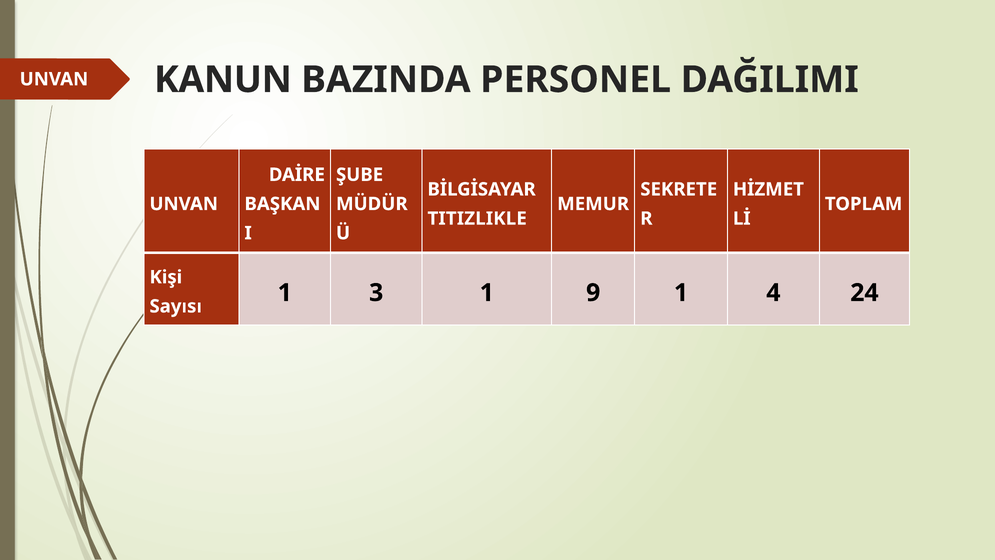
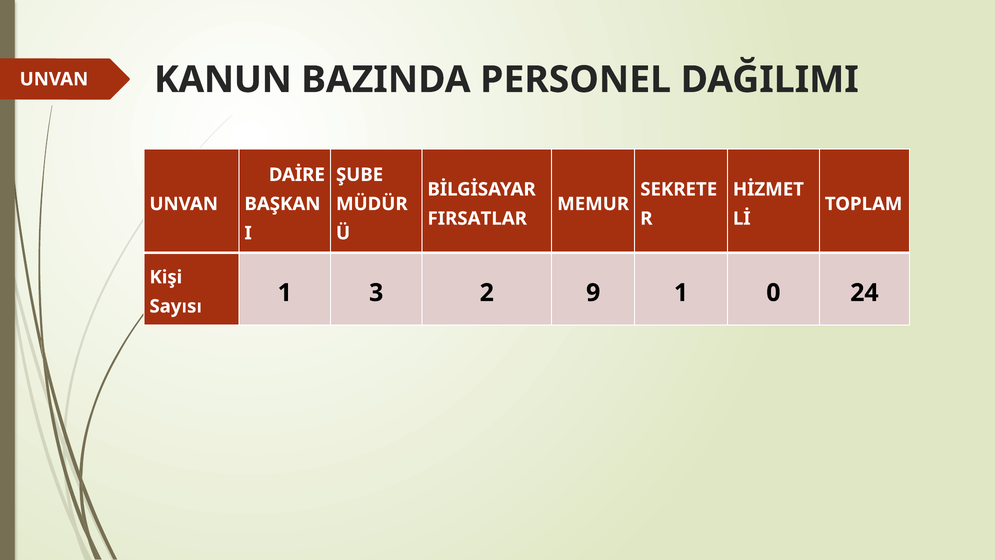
TITIZLIKLE: TITIZLIKLE -> FIRSATLAR (477, 218)
3 1: 1 -> 2 (487, 293)
4: 4 -> 0 (773, 293)
